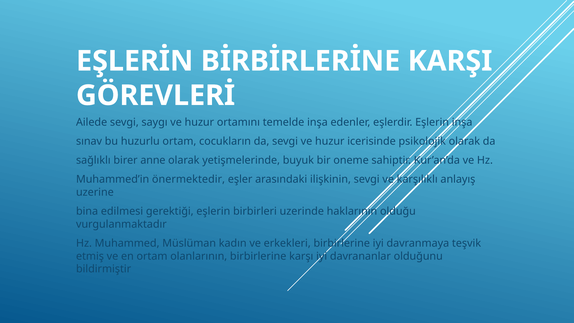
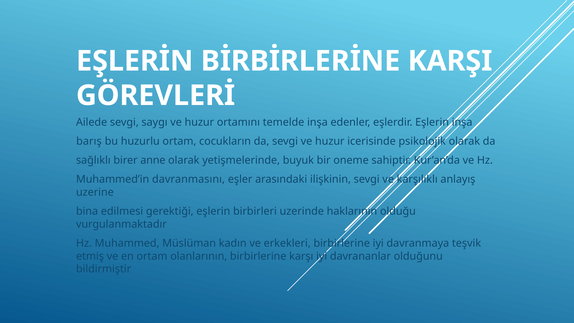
sınav: sınav -> barış (89, 141)
önermektedir: önermektedir -> davranmasını (189, 179)
